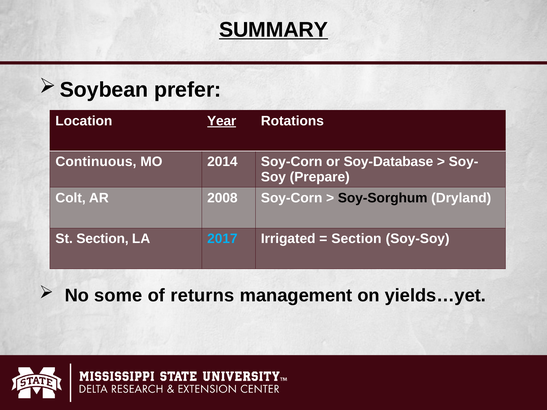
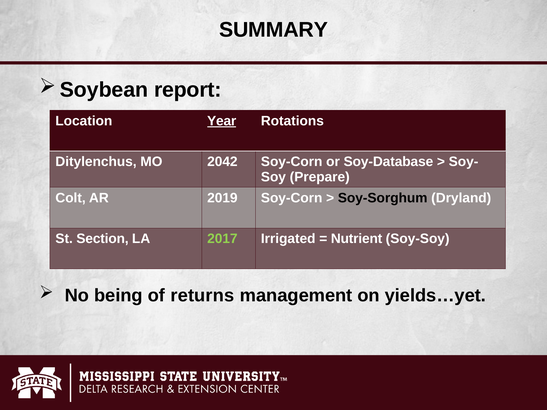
SUMMARY underline: present -> none (274, 30)
prefer: prefer -> report (188, 90)
Continuous: Continuous -> Ditylenchus (96, 162)
2014: 2014 -> 2042 (222, 162)
2008: 2008 -> 2019 (222, 198)
2017 colour: light blue -> light green (222, 239)
Section: Section -> Nutrient (357, 239)
some: some -> being (118, 296)
